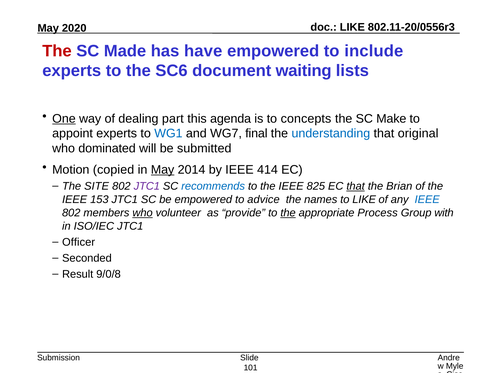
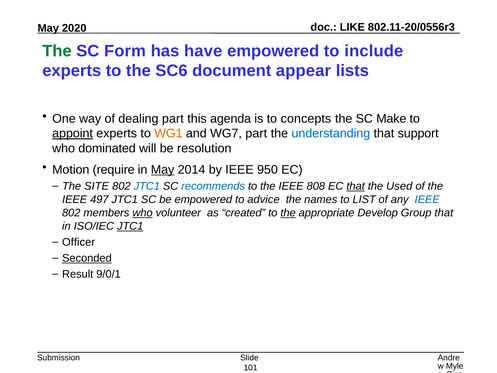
The colour: red -> green (57, 51)
Made: Made -> Form (125, 51)
waiting: waiting -> appear (303, 71)
One underline: present -> none (64, 119)
appoint underline: none -> present (73, 133)
WG1 colour: blue -> orange (168, 133)
WG7 final: final -> part (256, 133)
original: original -> support (418, 133)
submitted: submitted -> resolution (204, 148)
copied: copied -> require (114, 169)
414: 414 -> 950 (267, 169)
JTC1 colour: purple -> blue (147, 186)
825: 825 -> 808 (316, 186)
Brian: Brian -> Used (399, 186)
153: 153 -> 497 (99, 199)
to LIKE: LIKE -> LIST (364, 199)
provide: provide -> created (243, 213)
Process: Process -> Develop (378, 213)
Group with: with -> that (444, 213)
JTC1 underline: none -> present (130, 226)
Seconded underline: none -> present (87, 258)
9/0/8: 9/0/8 -> 9/0/1 (109, 274)
